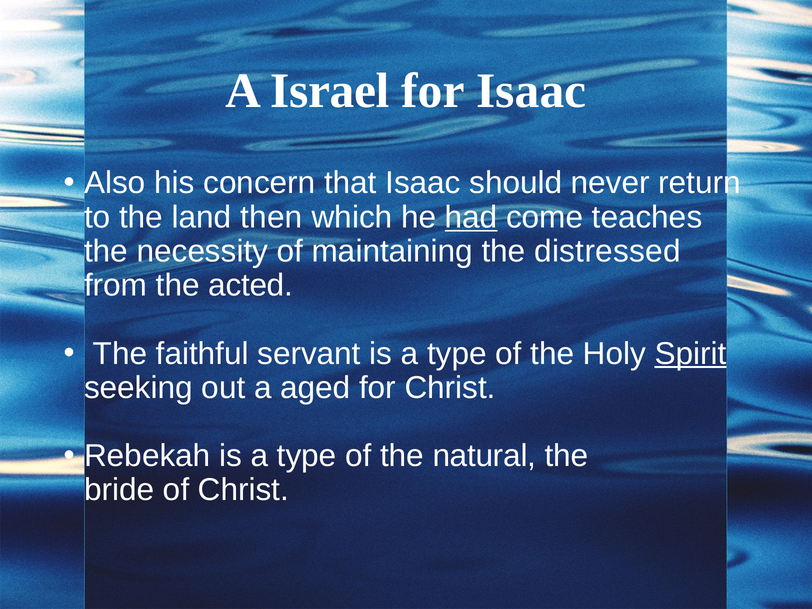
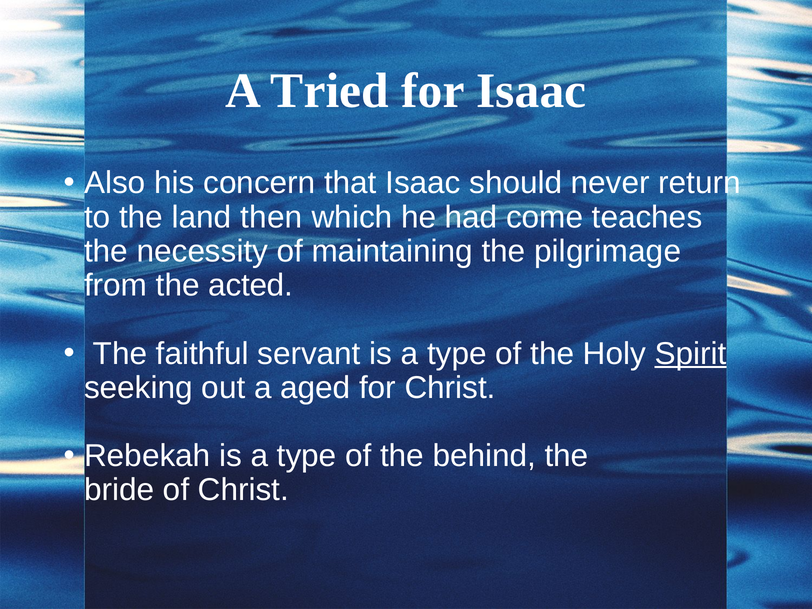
Israel: Israel -> Tried (330, 91)
had underline: present -> none (471, 217)
distressed: distressed -> pilgrimage (608, 251)
natural: natural -> behind (484, 456)
